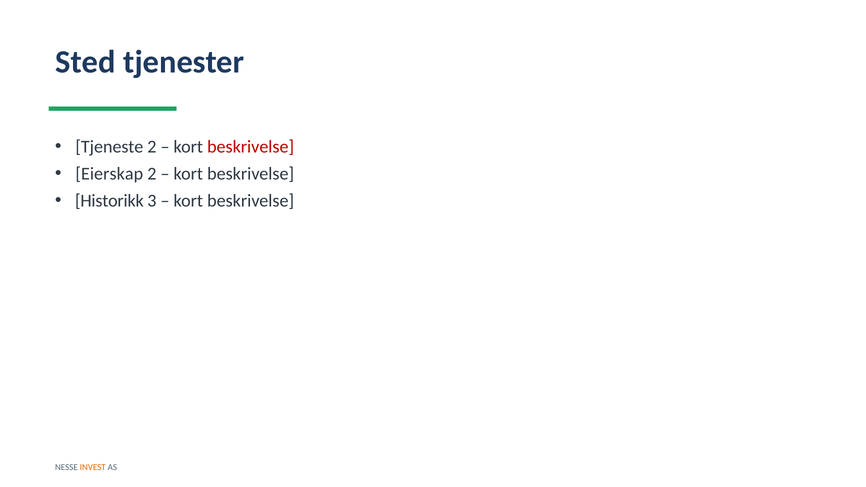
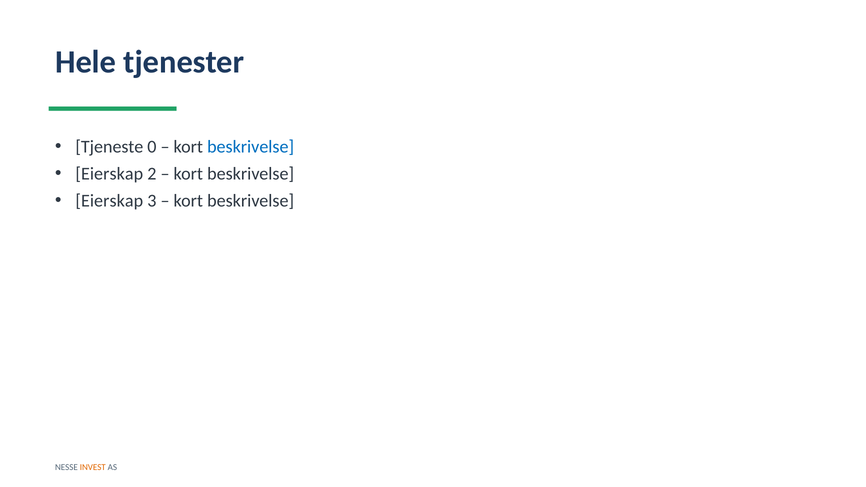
Sted: Sted -> Hele (86, 62)
Tjeneste 2: 2 -> 0 (152, 147)
beskrivelse colour: red -> blue (251, 147)
Historikk: Historikk -> Eierskap (109, 201)
